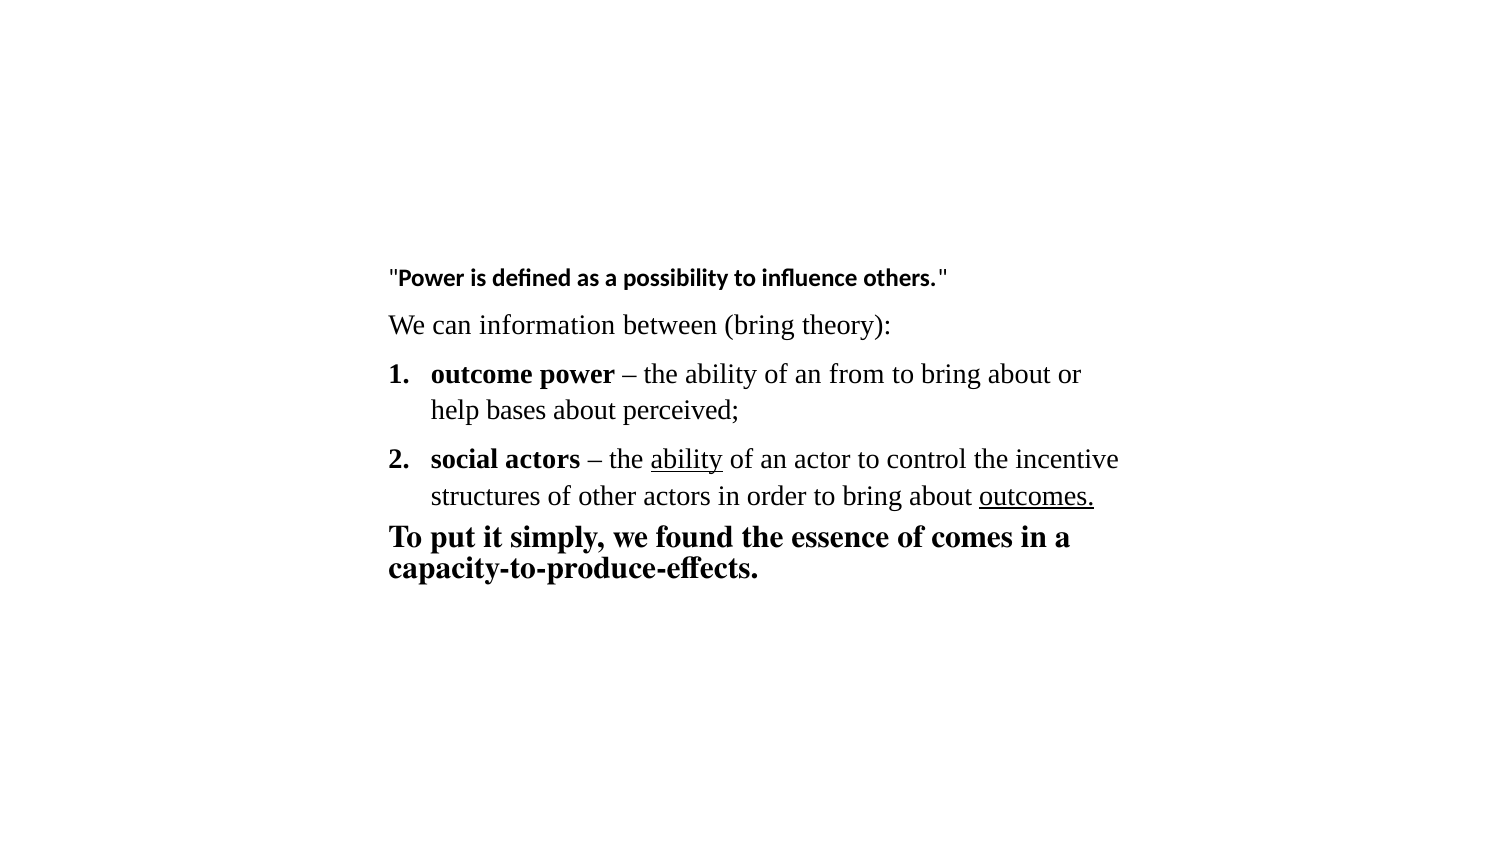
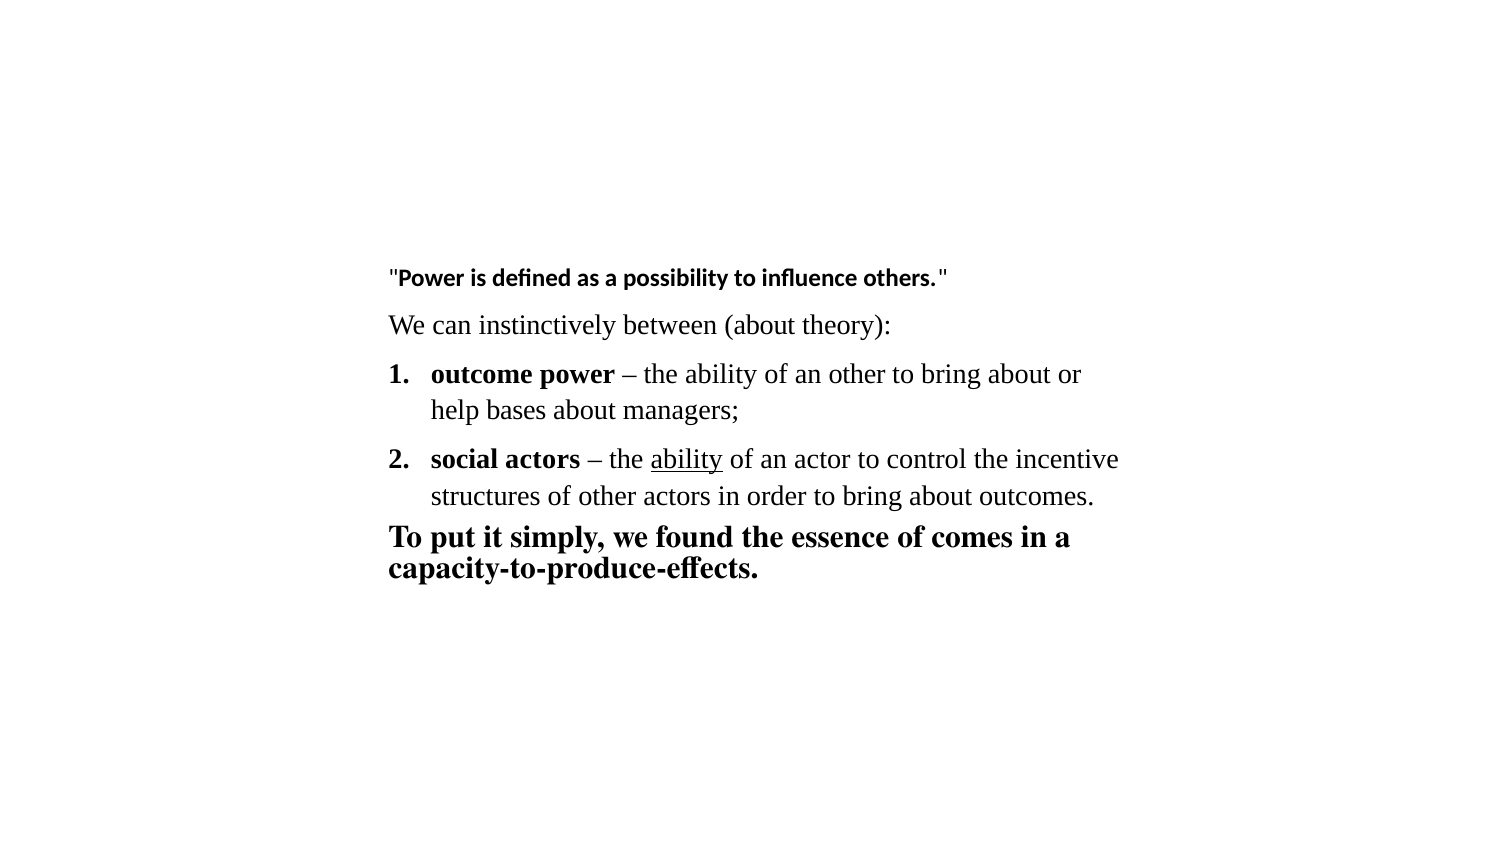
information: information -> instinctively (547, 325)
between bring: bring -> about (760, 325)
an from: from -> other (857, 374)
perceived: perceived -> managers (681, 410)
outcomes underline: present -> none (1037, 496)
